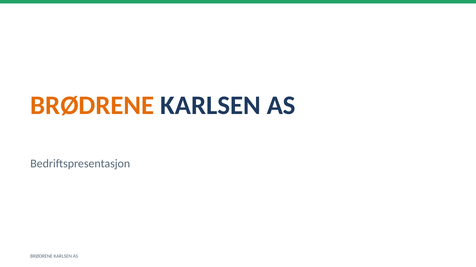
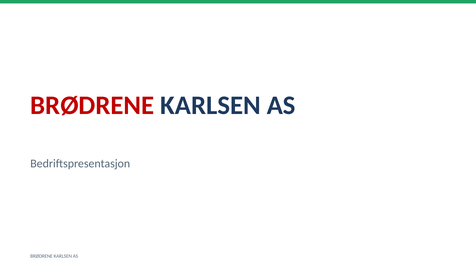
BRØDRENE colour: orange -> red (92, 106)
